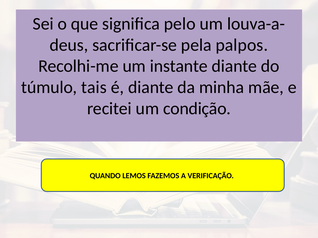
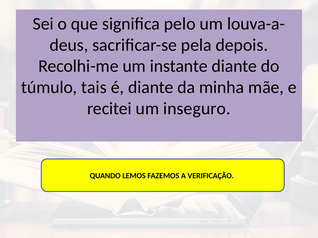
palpos: palpos -> depois (242, 45)
condição: condição -> inseguro (197, 109)
